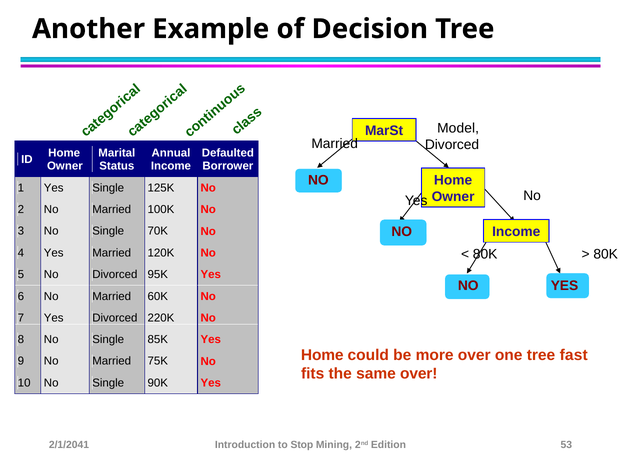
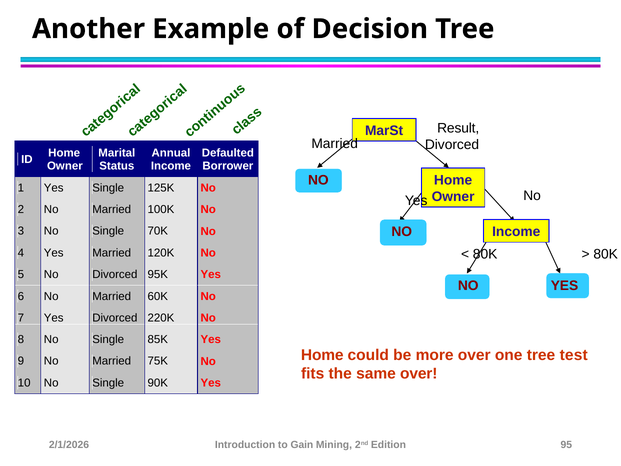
Model: Model -> Result (458, 128)
fast: fast -> test (574, 355)
2/1/2041: 2/1/2041 -> 2/1/2026 (69, 445)
Stop: Stop -> Gain (302, 445)
53: 53 -> 95 (566, 445)
